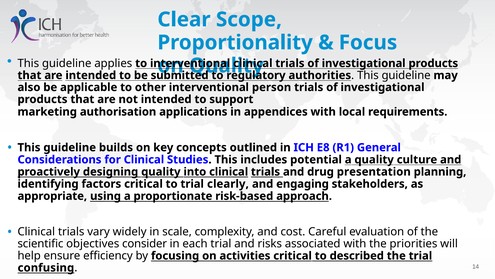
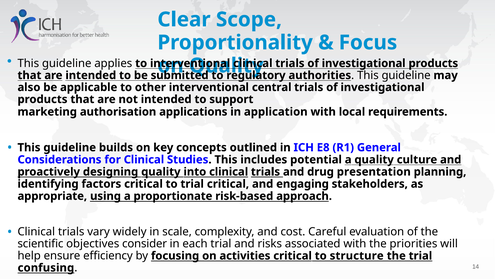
person: person -> central (272, 87)
appendices: appendices -> application (276, 112)
trial clearly: clearly -> critical (228, 184)
described: described -> structure (357, 255)
